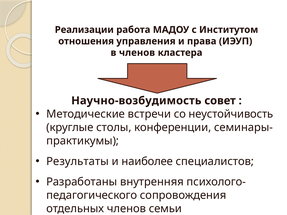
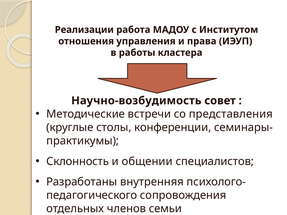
в членов: членов -> работы (137, 53)
неустойчивость: неустойчивость -> представления (231, 114)
Результаты: Результаты -> Склонность (78, 162)
наиболее: наиболее -> общении (147, 162)
